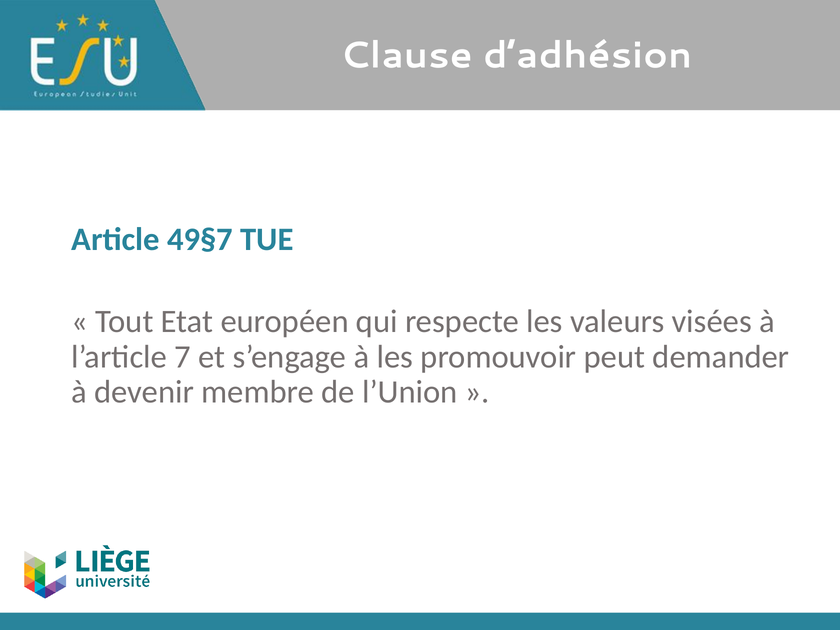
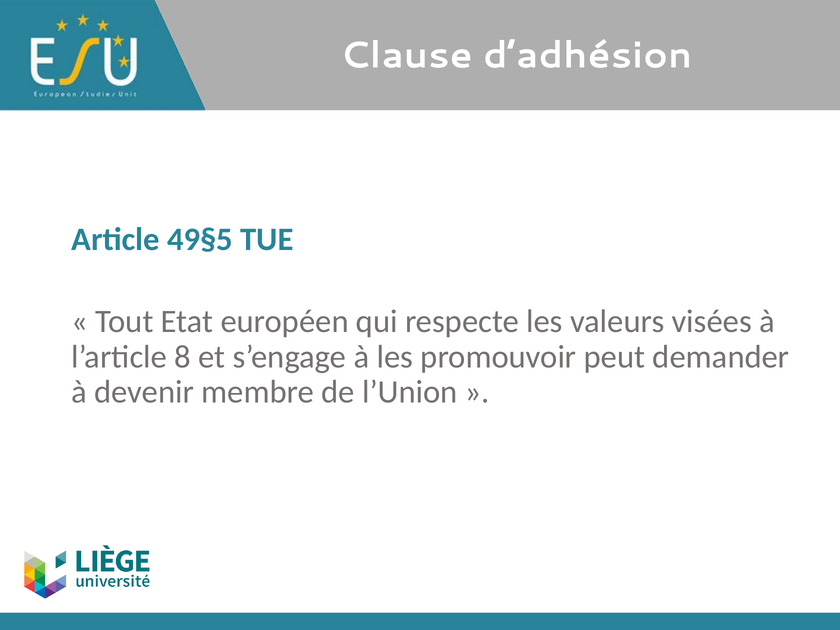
49§7: 49§7 -> 49§5 (200, 239)
7: 7 -> 8 (183, 357)
